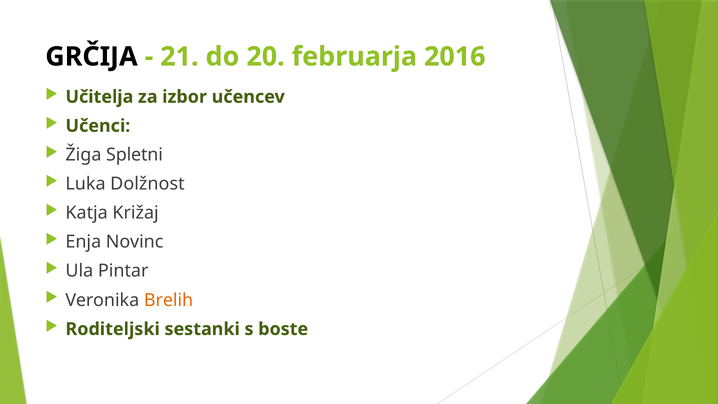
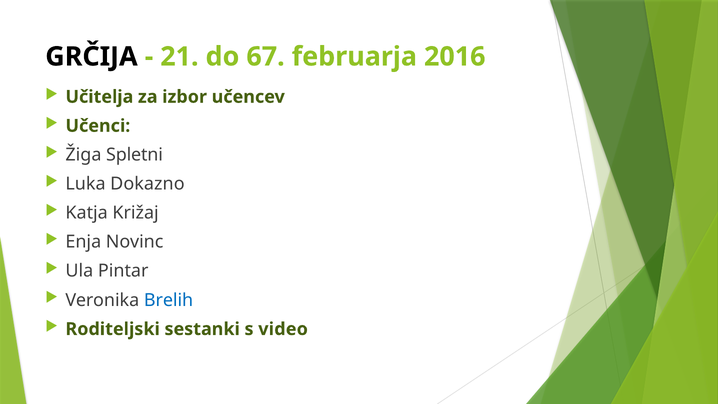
20: 20 -> 67 (266, 57)
Dolžnost: Dolžnost -> Dokazno (147, 184)
Brelih colour: orange -> blue (169, 300)
boste: boste -> video (283, 329)
